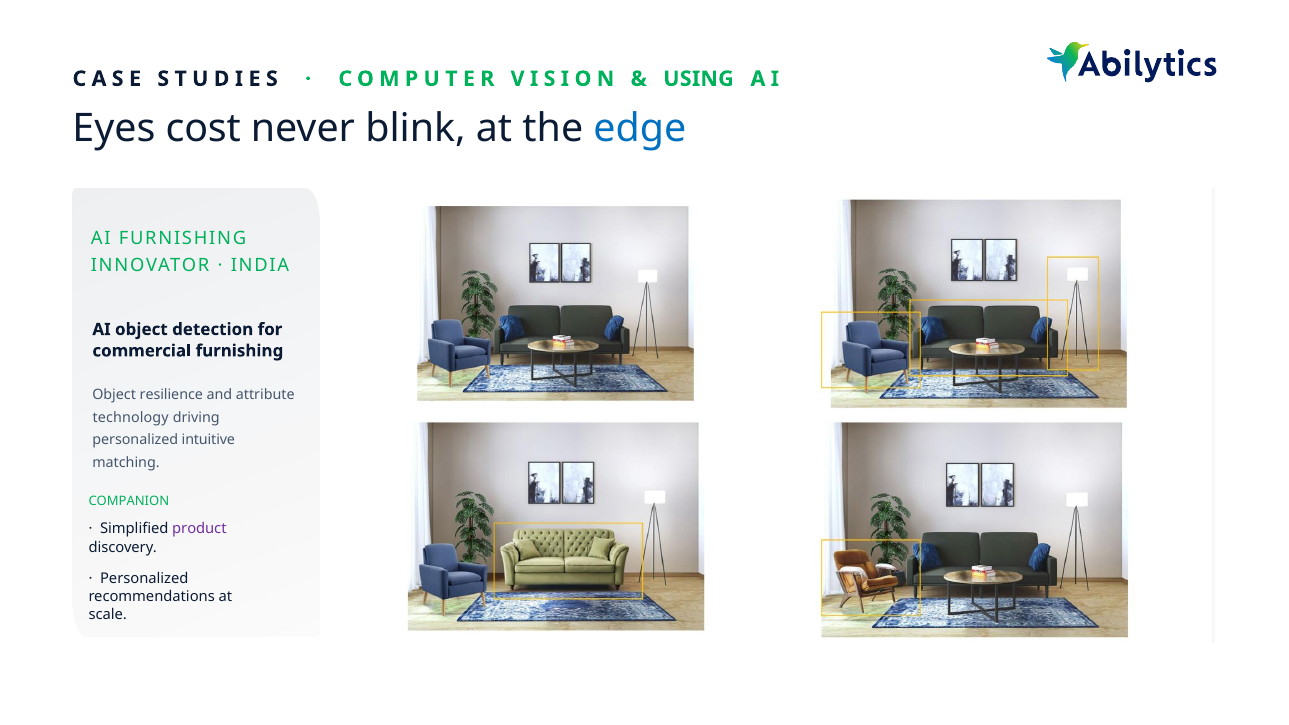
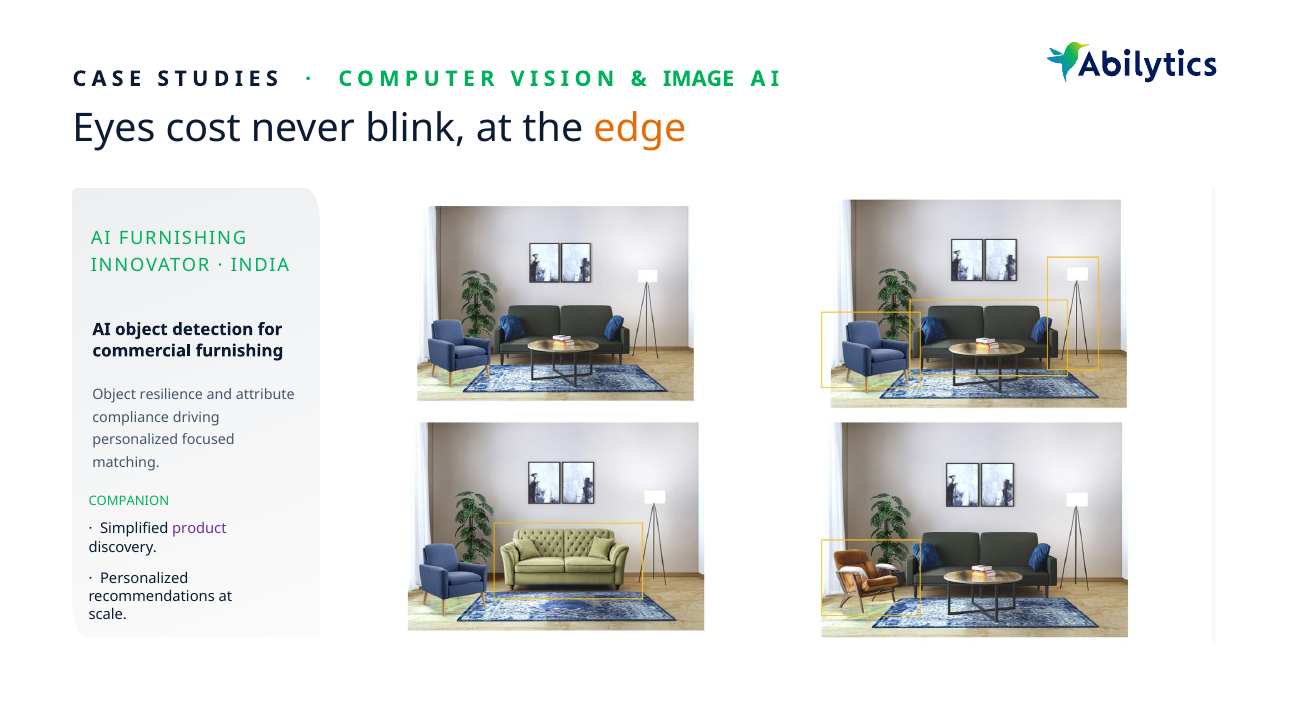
USING: USING -> IMAGE (699, 79)
edge colour: blue -> orange (640, 129)
technology: technology -> compliance (131, 417)
intuitive: intuitive -> focused (208, 440)
